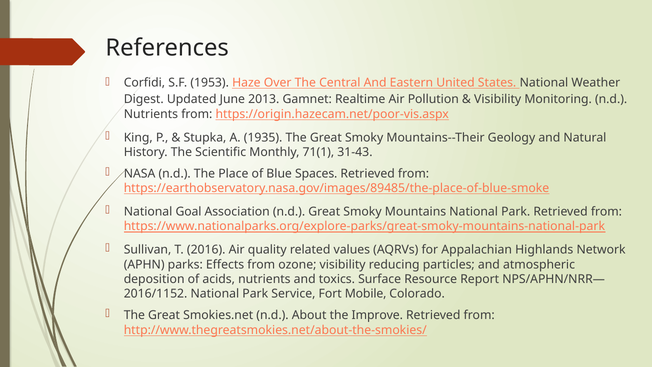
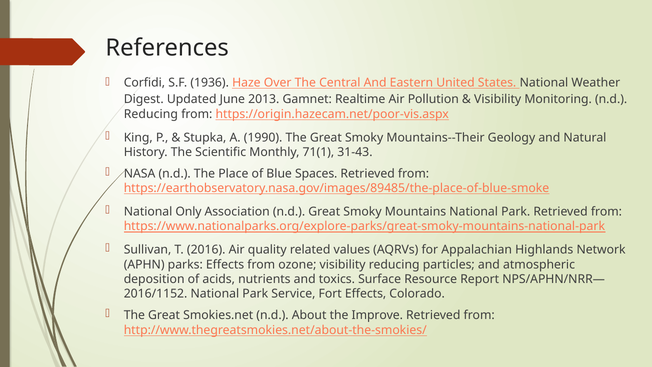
1953: 1953 -> 1936 (210, 83)
Nutrients: Nutrients -> Reducing (151, 114)
1935: 1935 -> 1990 (263, 137)
Goal: Goal -> Only (189, 212)
Fort Mobile: Mobile -> Effects (366, 294)
